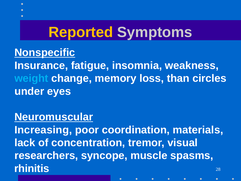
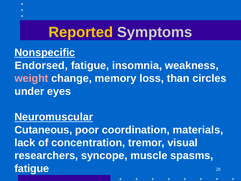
Insurance: Insurance -> Endorsed (41, 65)
weight colour: light blue -> pink (31, 78)
Increasing: Increasing -> Cutaneous (43, 130)
rhinitis: rhinitis -> fatigue (32, 168)
